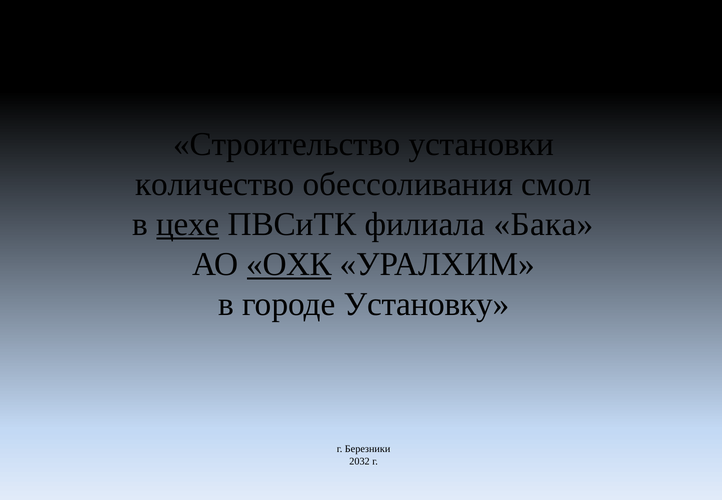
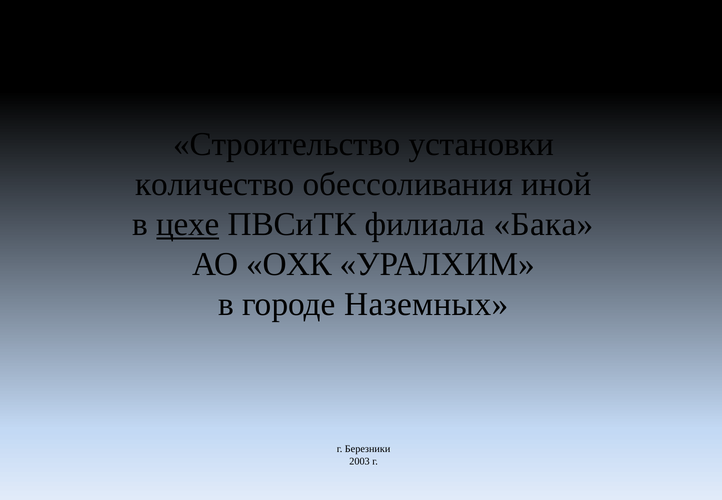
смол: смол -> иной (556, 184)
ОХК underline: present -> none (289, 264)
Установку: Установку -> Наземных (426, 304)
2032: 2032 -> 2003 (360, 461)
